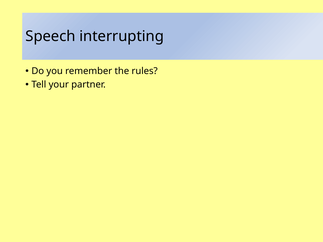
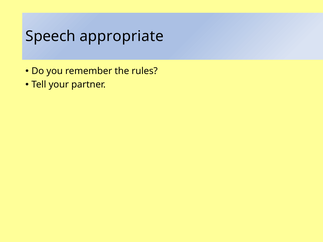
interrupting: interrupting -> appropriate (122, 36)
